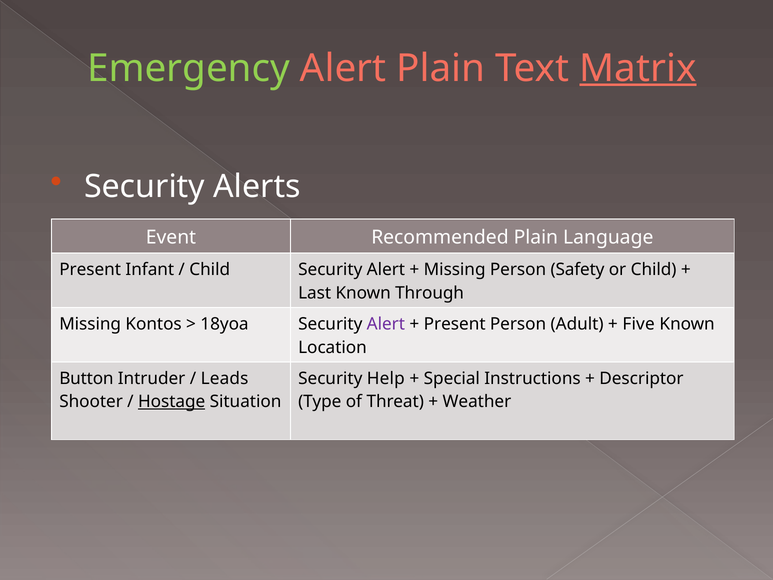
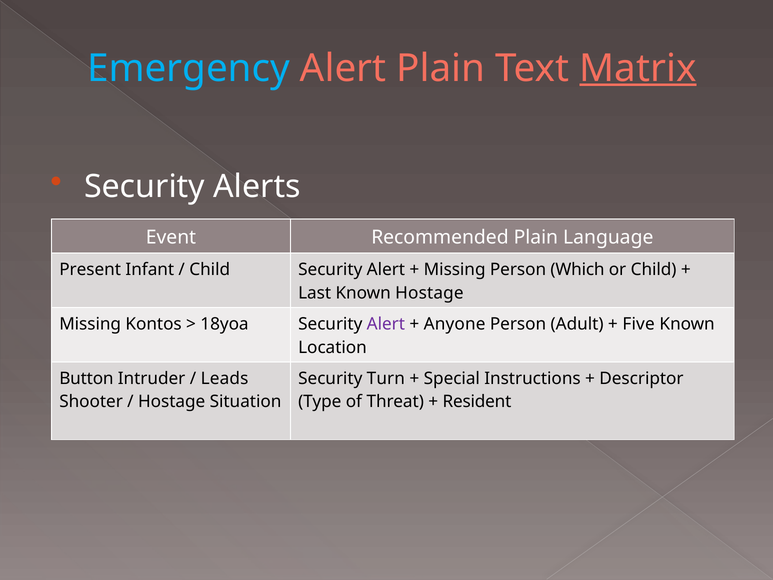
Emergency colour: light green -> light blue (189, 68)
Safety: Safety -> Which (578, 270)
Known Through: Through -> Hostage (429, 293)
Present: Present -> Anyone (455, 324)
Help: Help -> Turn (386, 378)
Hostage underline: present -> none (172, 402)
Weather: Weather -> Resident (477, 402)
